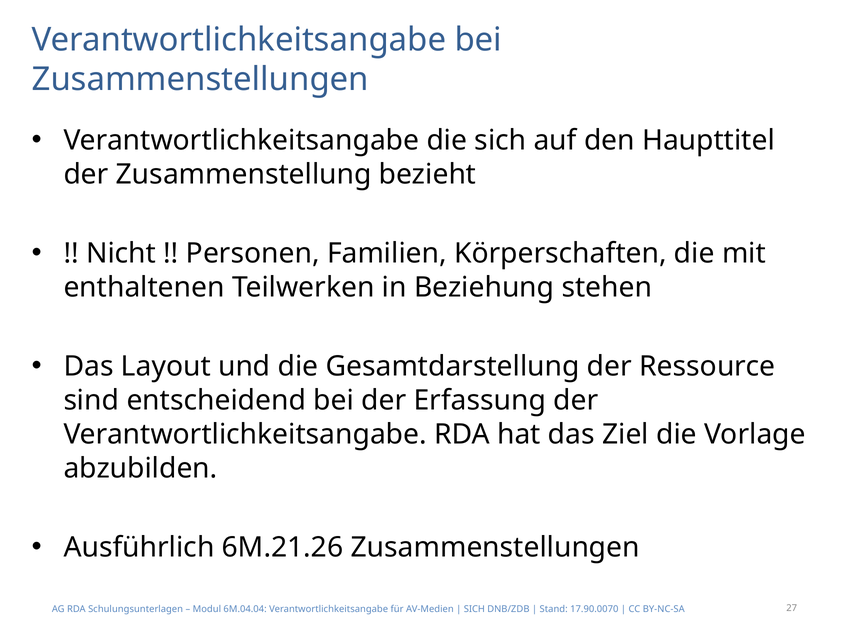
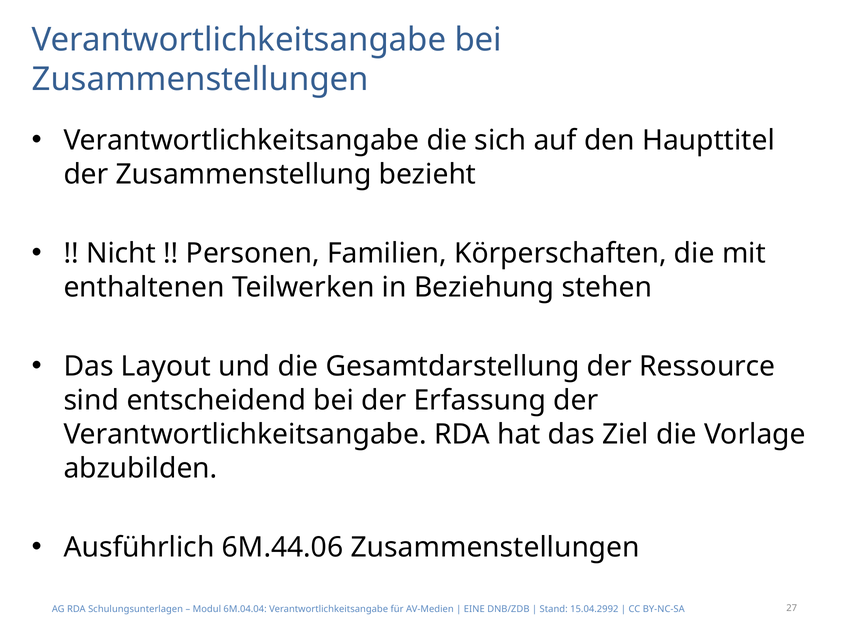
6M.21.26: 6M.21.26 -> 6M.44.06 (282, 547)
SICH: SICH -> EINE (474, 609)
17.90.0070: 17.90.0070 -> 15.04.2992 (594, 609)
